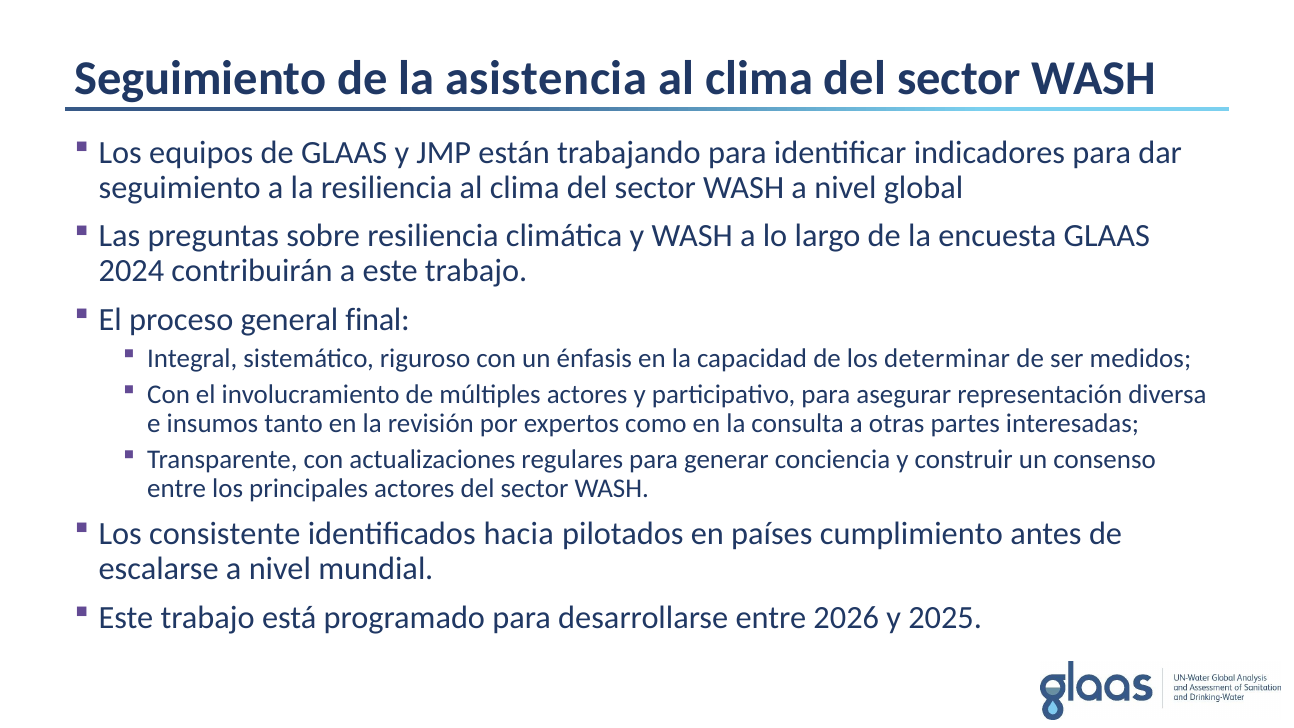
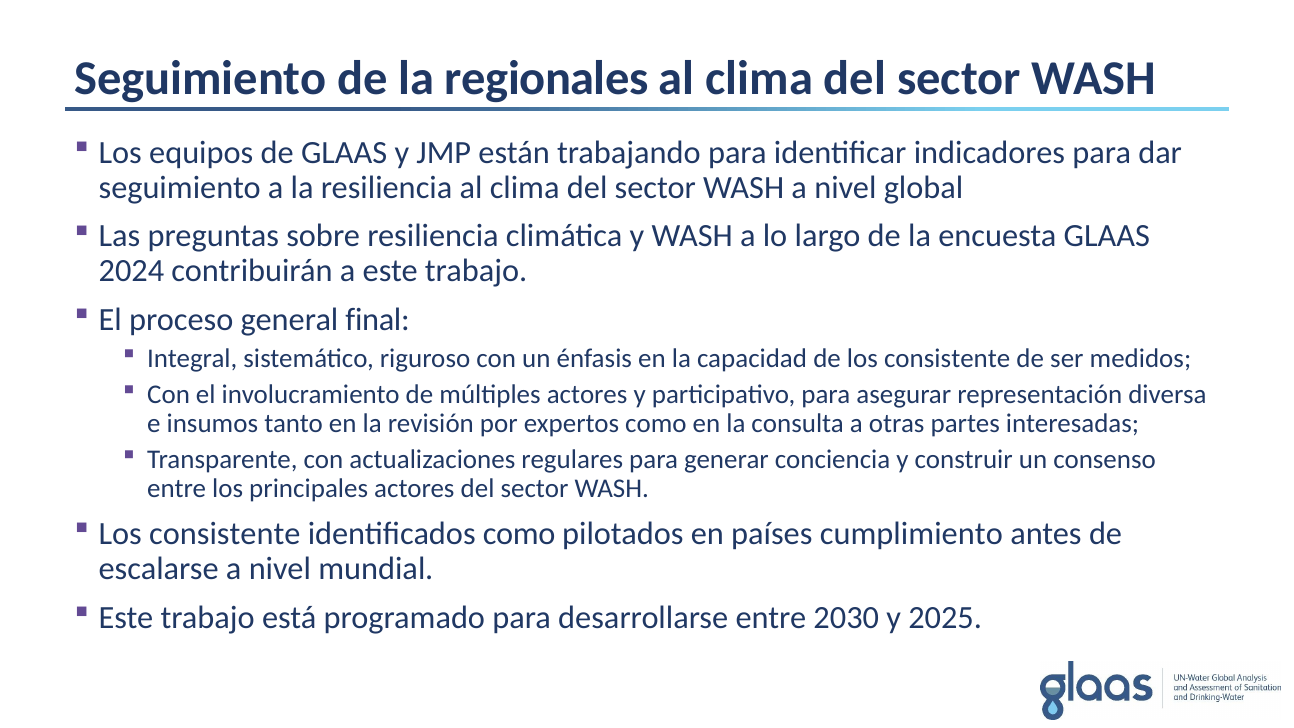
asistencia: asistencia -> regionales (547, 79)
de los determinar: determinar -> consistente (947, 358)
identificados hacia: hacia -> como (519, 534)
2026: 2026 -> 2030 (846, 617)
